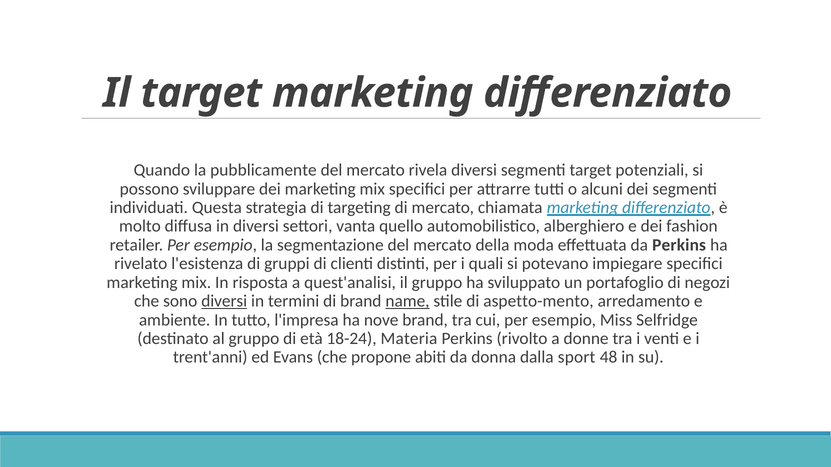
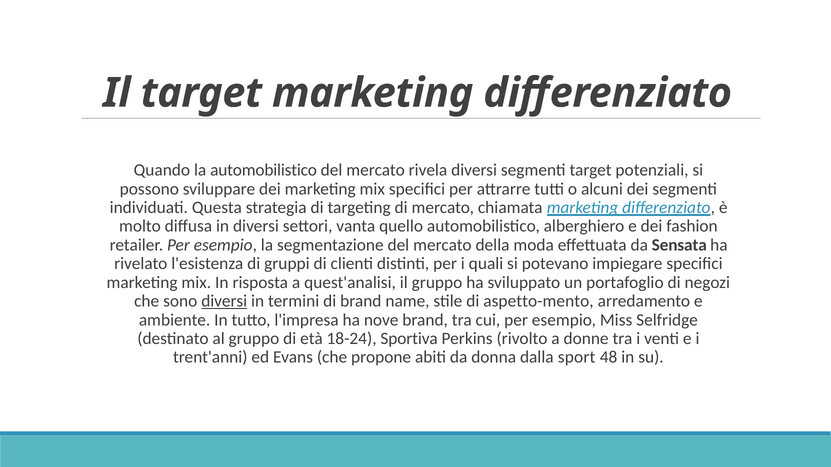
la pubblicamente: pubblicamente -> automobilistico (264, 170)
da Perkins: Perkins -> Sensata (679, 245)
name underline: present -> none (407, 301)
Materia: Materia -> Sportiva (409, 339)
